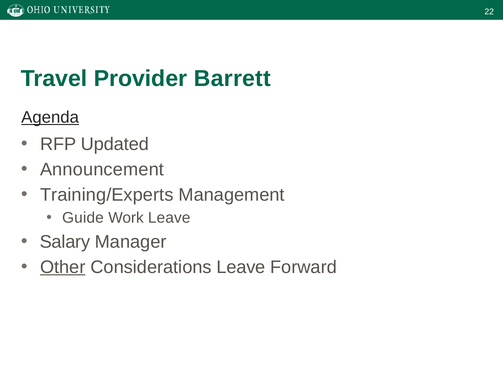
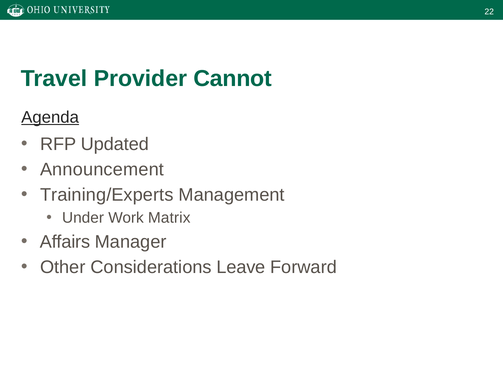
Barrett: Barrett -> Cannot (233, 79)
Guide: Guide -> Under (83, 218)
Work Leave: Leave -> Matrix (169, 218)
Salary: Salary -> Affairs (65, 242)
Other underline: present -> none (63, 267)
